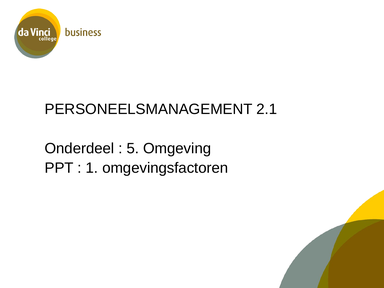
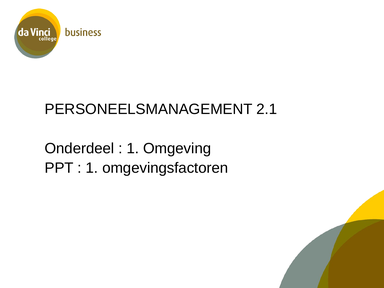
5: 5 -> 1 (133, 148)
